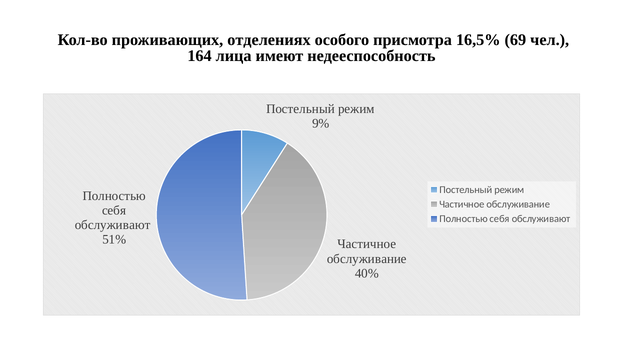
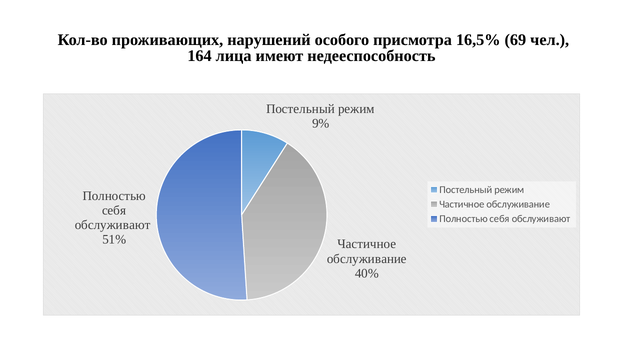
отделениях: отделениях -> нарушений (269, 40)
